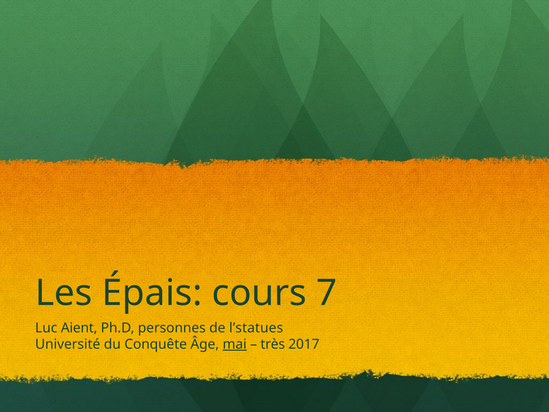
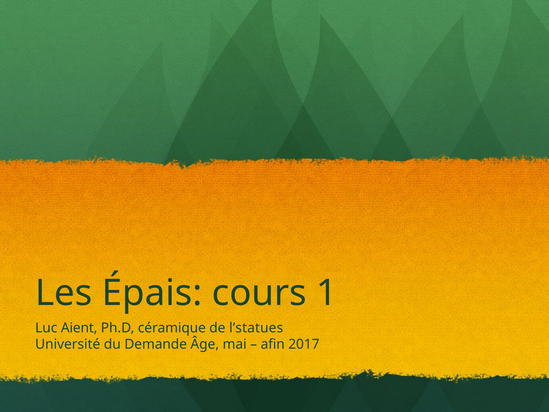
7: 7 -> 1 (327, 293)
personnes: personnes -> céramique (172, 328)
Conquête: Conquête -> Demande (156, 344)
mai underline: present -> none (235, 344)
très: très -> afin (273, 344)
